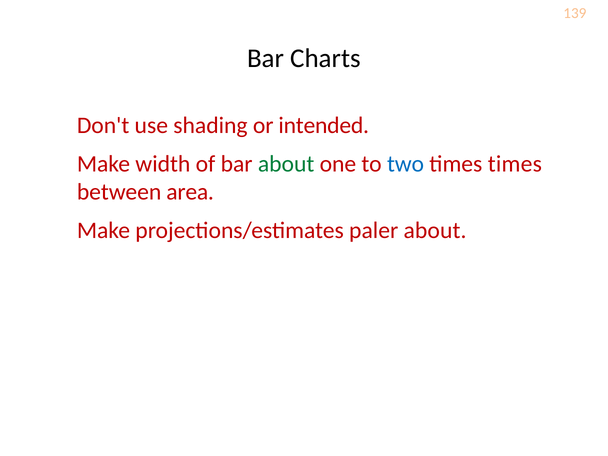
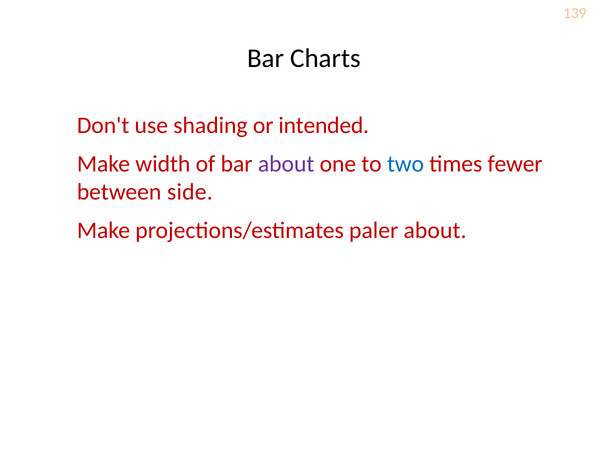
about colour: green -> purple (286, 164)
times times: times -> fewer (515, 164)
area: area -> side (190, 192)
